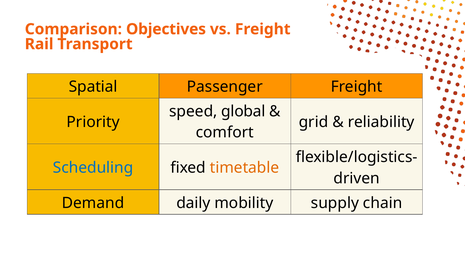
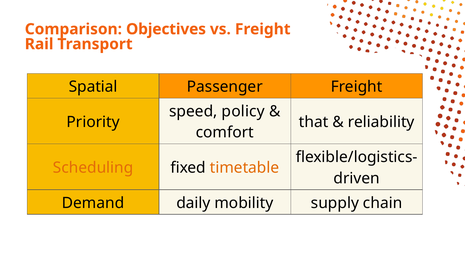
global: global -> policy (243, 111)
grid: grid -> that (314, 122)
Scheduling colour: blue -> orange (93, 167)
